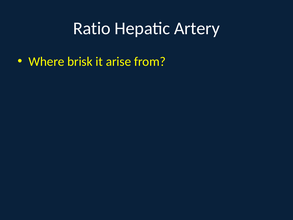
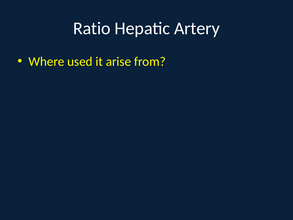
brisk: brisk -> used (80, 61)
